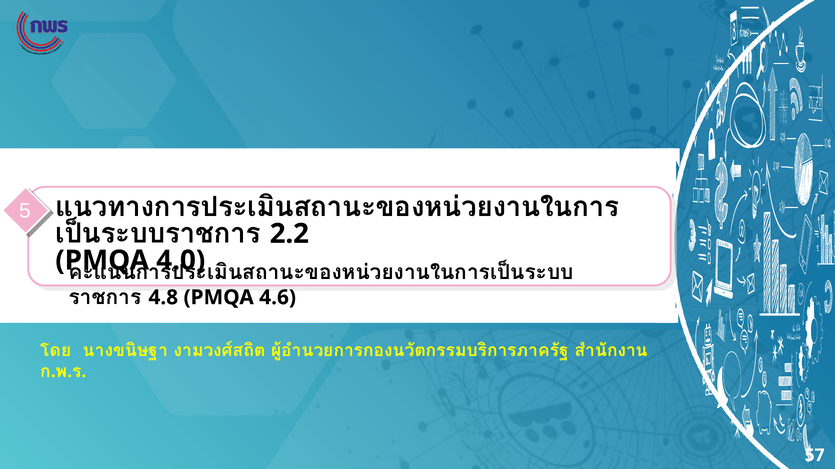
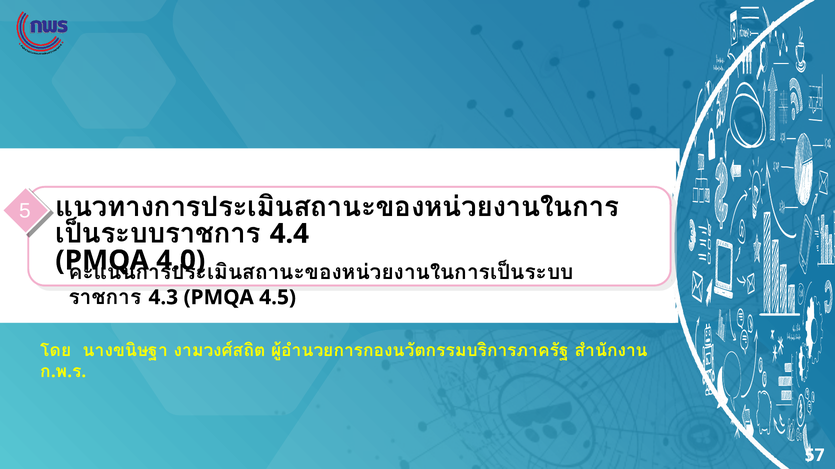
2.2: 2.2 -> 4.4 (289, 234)
4.8: 4.8 -> 4.3 (163, 298)
4.6: 4.6 -> 4.5 (278, 298)
